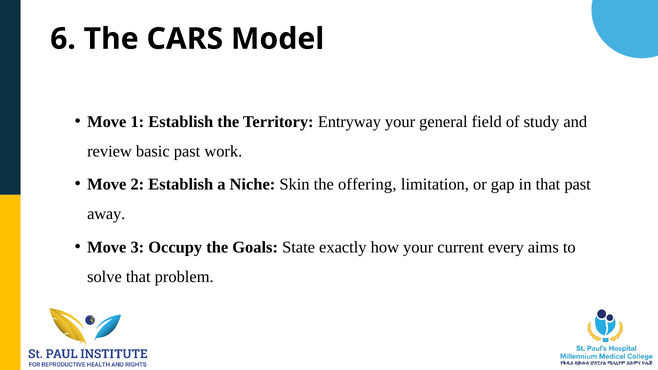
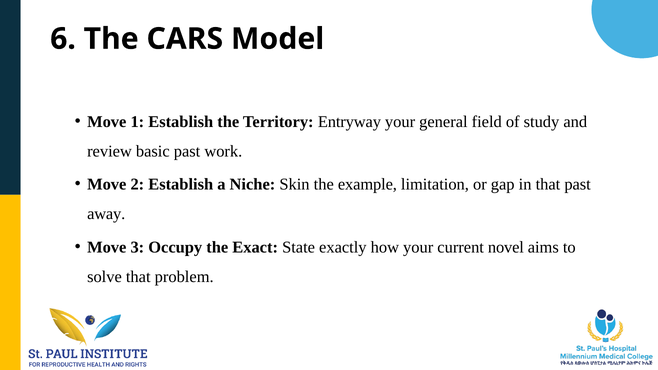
offering: offering -> example (367, 185)
Goals: Goals -> Exact (255, 247)
every: every -> novel (506, 247)
